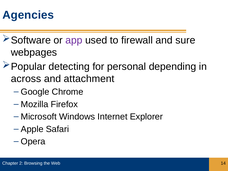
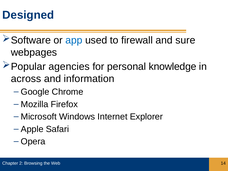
Agencies: Agencies -> Designed (28, 15)
app colour: purple -> blue (74, 40)
detecting: detecting -> agencies (69, 67)
depending: depending -> knowledge (173, 67)
attachment: attachment -> information (89, 79)
